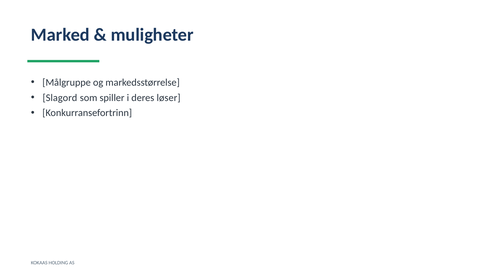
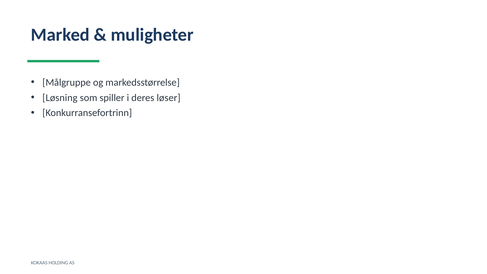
Slagord: Slagord -> Løsning (60, 98)
